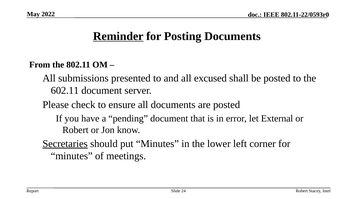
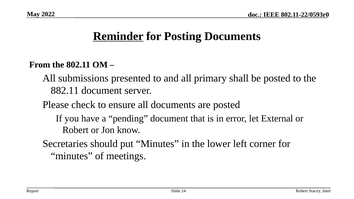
excused: excused -> primary (210, 78)
602.11: 602.11 -> 882.11 (65, 91)
Secretaries underline: present -> none (65, 144)
